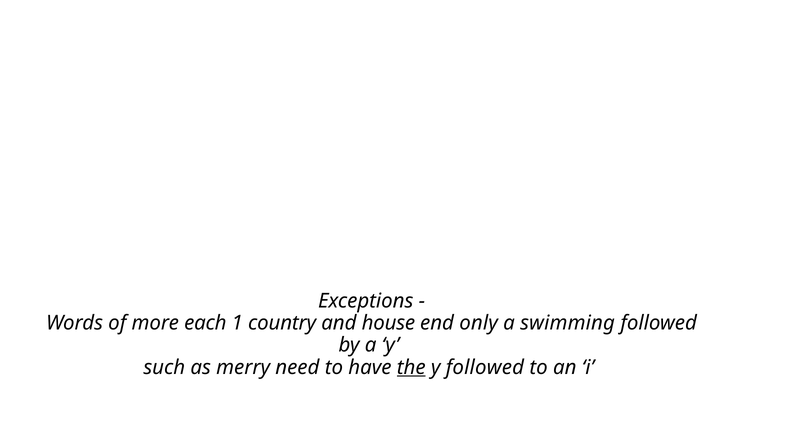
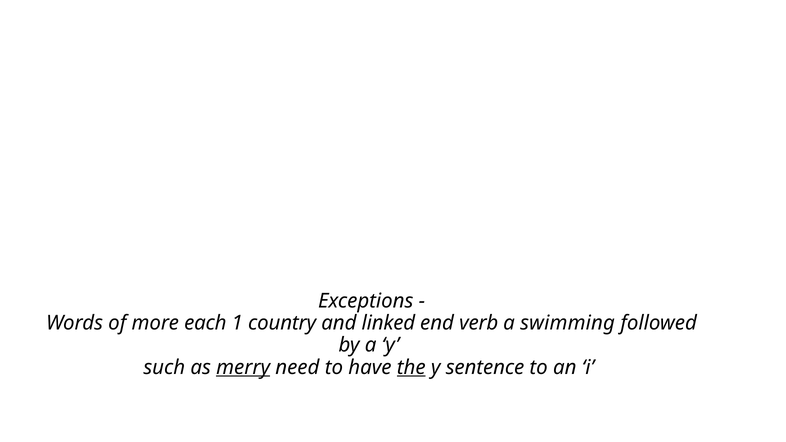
house: house -> linked (388, 323)
only: only -> verb (479, 323)
merry underline: none -> present (243, 367)
y followed: followed -> sentence (485, 367)
